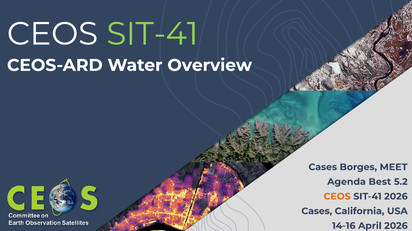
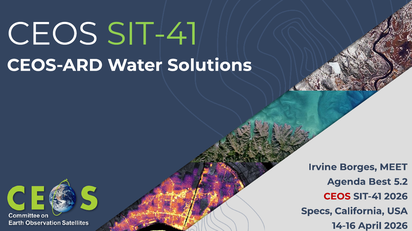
Overview: Overview -> Solutions (210, 65)
Cases: Cases -> Irvine (323, 168)
CEOS colour: orange -> red (337, 197)
Cases: Cases -> Specs (317, 212)
